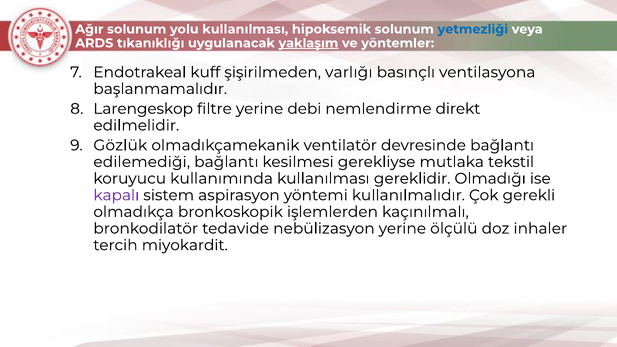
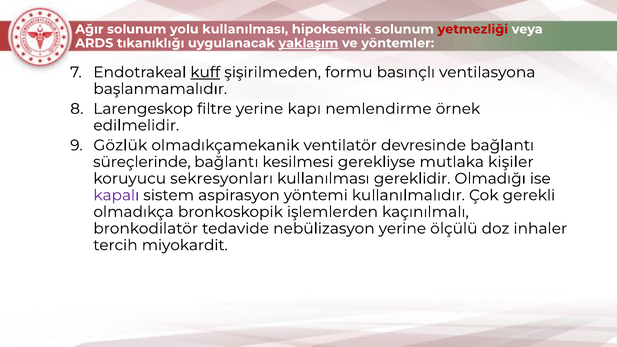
yetmezliği colour: blue -> red (473, 29)
kuff underline: none -> present (205, 72)
varlığı: varlığı -> formu (349, 72)
debi: debi -> kapı (304, 109)
direkt: direkt -> örnek (458, 109)
edilemediği: edilemediği -> süreçlerinde (142, 162)
tekstil: tekstil -> kişiler (511, 162)
kullanımında: kullanımında -> sekresyonları (222, 179)
